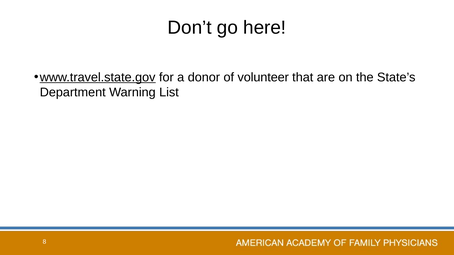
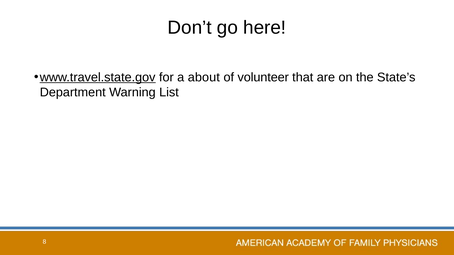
donor: donor -> about (204, 77)
